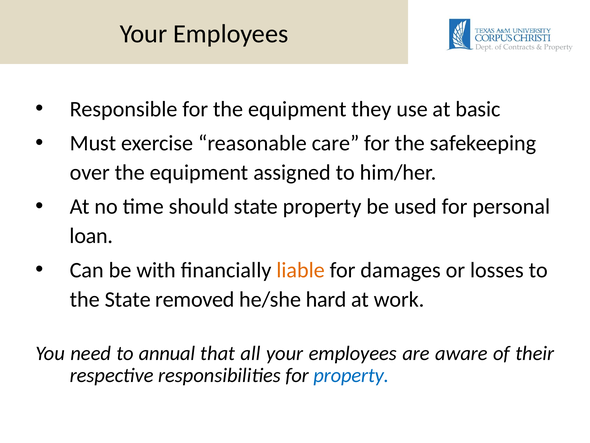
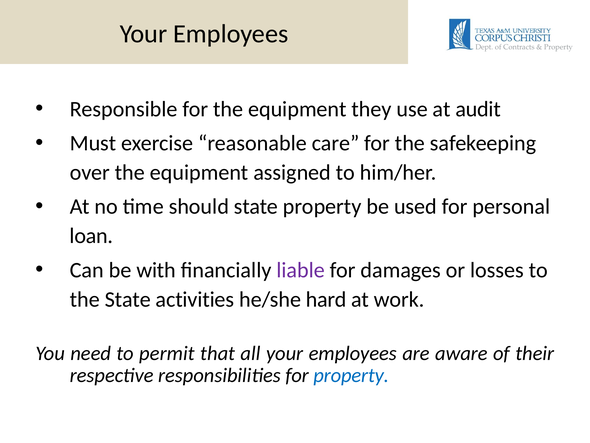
basic: basic -> audit (478, 109)
liable colour: orange -> purple (301, 270)
removed: removed -> activities (195, 299)
annual: annual -> permit (167, 353)
